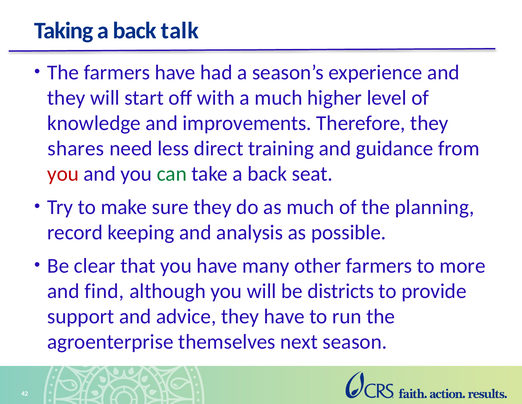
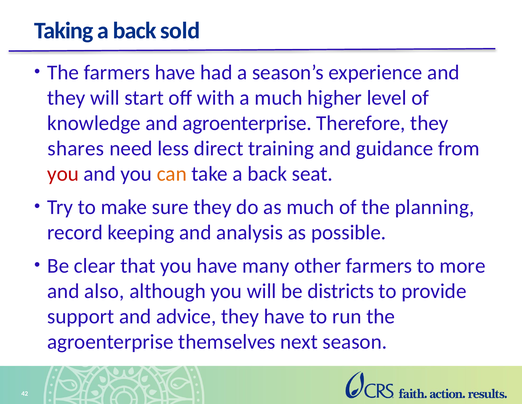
talk: talk -> sold (180, 31)
and improvements: improvements -> agroenterprise (247, 123)
can colour: green -> orange (172, 174)
find: find -> also (104, 291)
